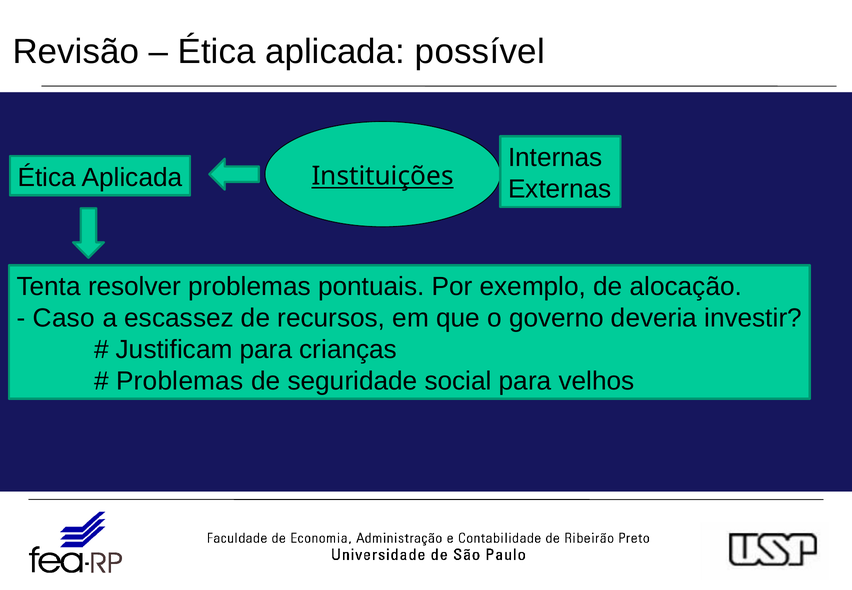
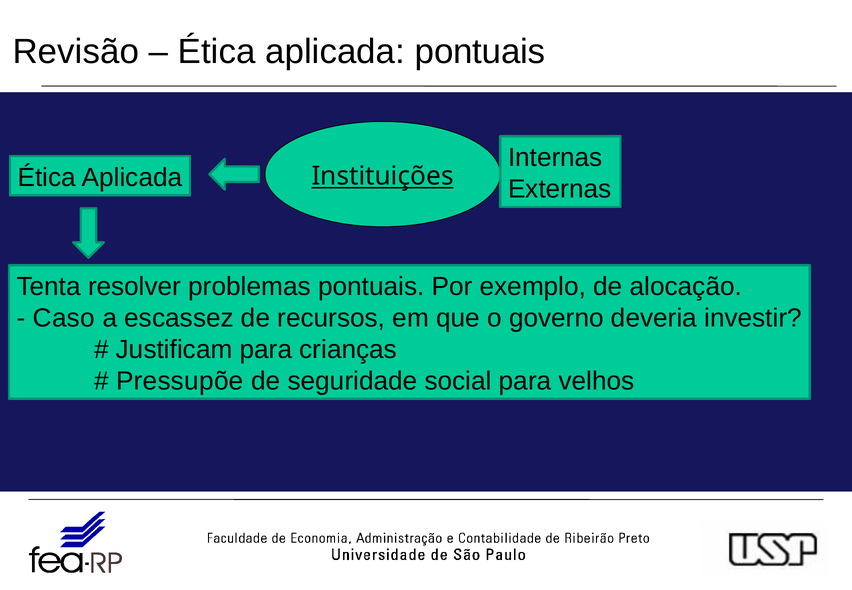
aplicada possível: possível -> pontuais (480, 52)
Problemas: Problemas -> Pressupõe (180, 381)
